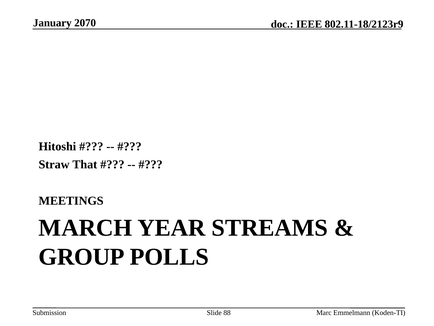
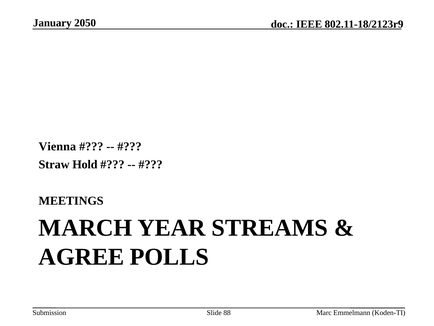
2070: 2070 -> 2050 (85, 23)
Hitoshi: Hitoshi -> Vienna (57, 146)
That: That -> Hold (85, 164)
GROUP: GROUP -> AGREE (81, 256)
